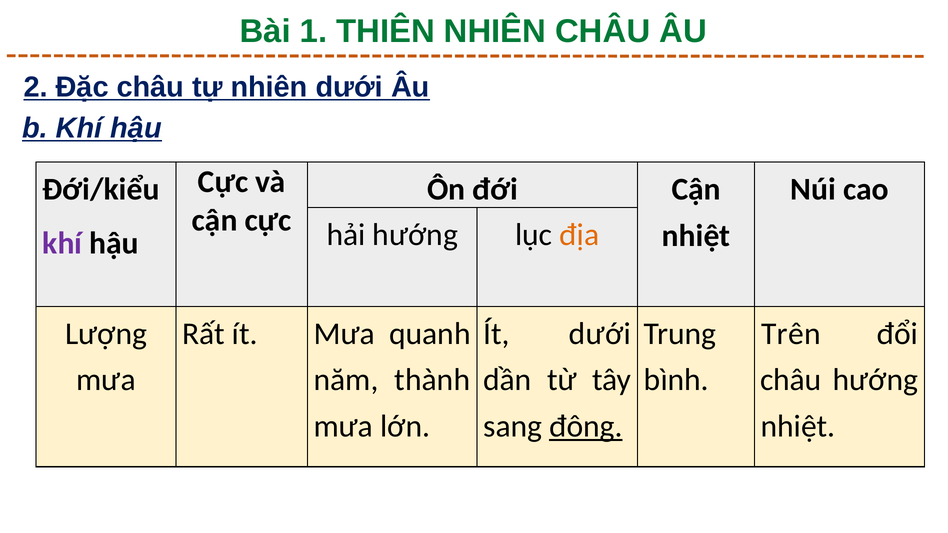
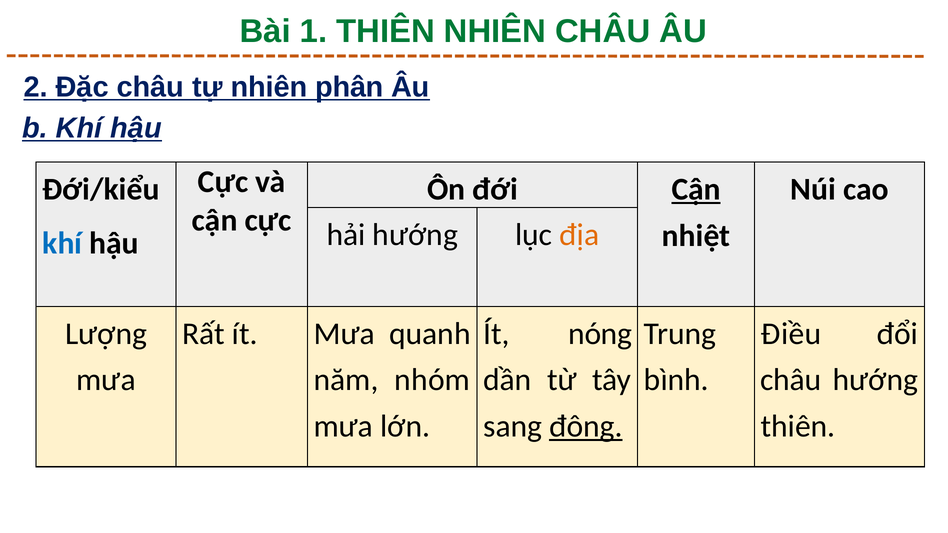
nhiên dưới: dưới -> phân (349, 87)
Cận underline: none -> present (696, 190)
khí colour: purple -> blue (62, 244)
Ít dưới: dưới -> nóng (600, 334)
Trên: Trên -> Điều (791, 334)
thành: thành -> nhóm (432, 380)
nhiệt: nhiệt -> thiên (798, 426)
